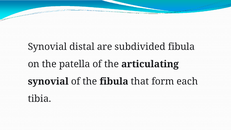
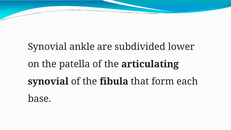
distal: distal -> ankle (82, 47)
subdivided fibula: fibula -> lower (181, 47)
tibia: tibia -> base (40, 99)
